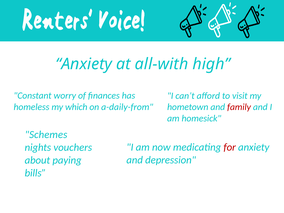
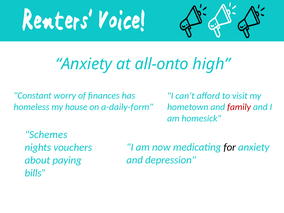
all-with: all-with -> all-onto (162, 64)
which: which -> house (76, 107)
a-daily-from: a-daily-from -> a-daily-form (127, 107)
for colour: red -> black (230, 147)
